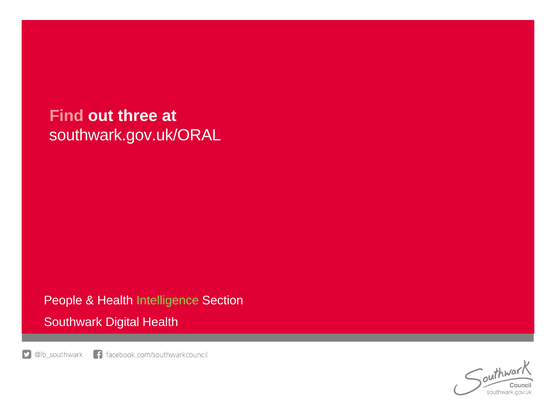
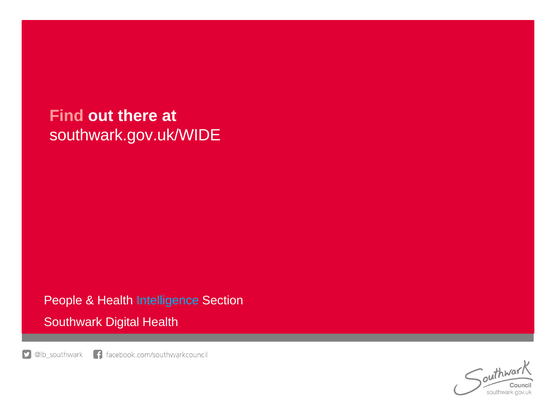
three: three -> there (138, 116)
southwark.gov.uk/ORAL: southwark.gov.uk/ORAL -> southwark.gov.uk/WIDE (135, 136)
Intelligence colour: light green -> light blue (168, 301)
